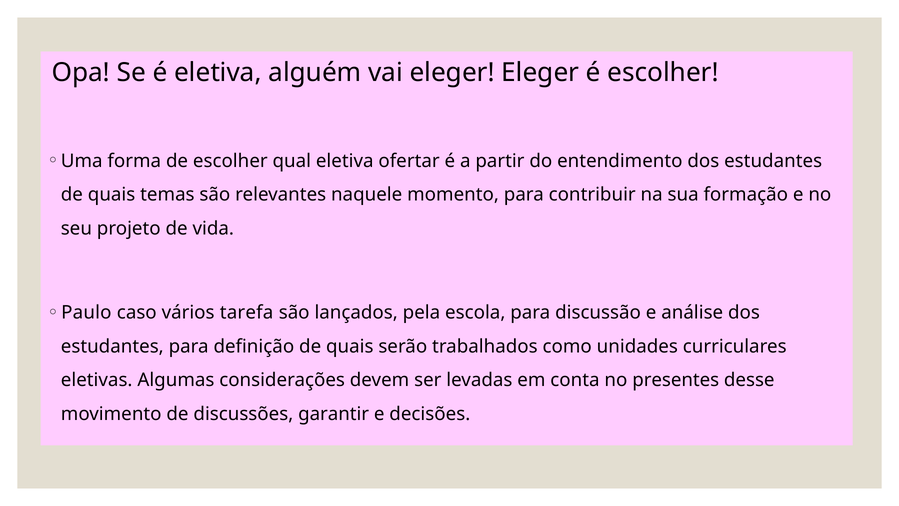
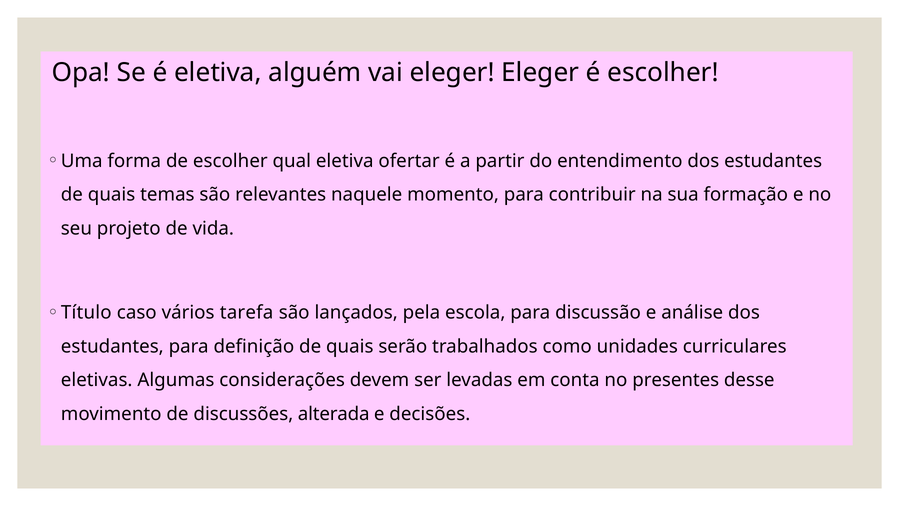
Paulo: Paulo -> Título (86, 313)
garantir: garantir -> alterada (334, 414)
